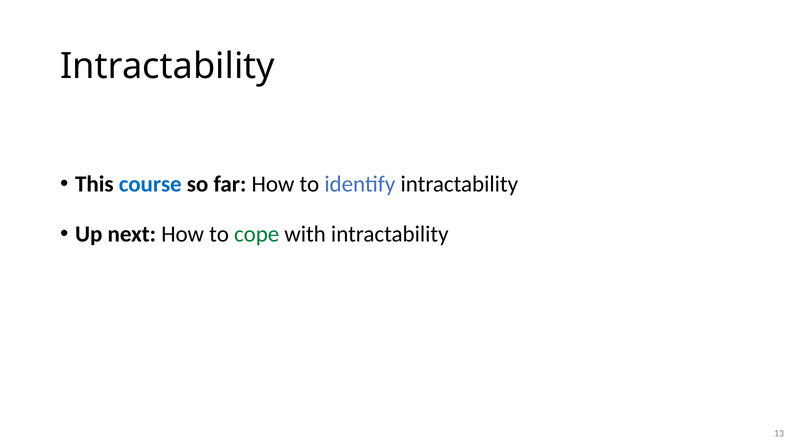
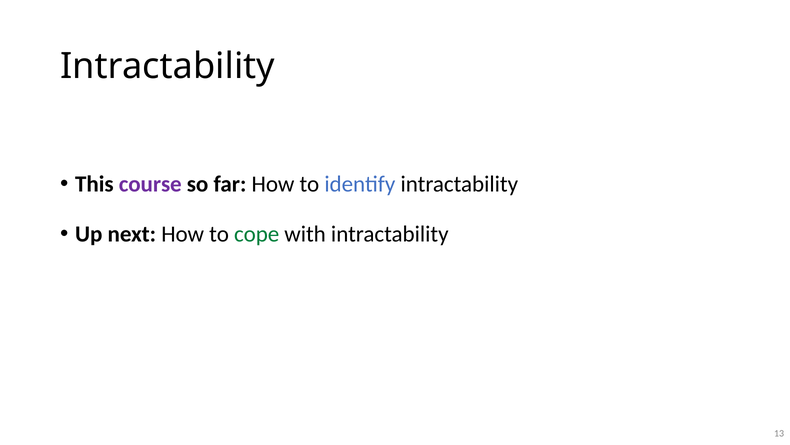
course colour: blue -> purple (150, 184)
